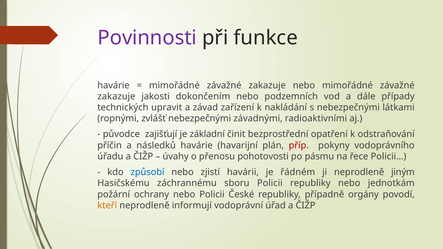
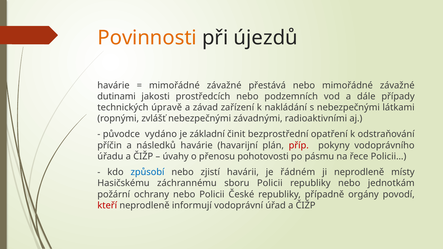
Povinnosti colour: purple -> orange (147, 38)
funkce: funkce -> újezdů (266, 38)
zakazuje: zakazuje -> přestává (267, 85)
zakazuje: zakazuje -> dutinami (117, 96)
dokončením: dokončením -> prostředcích (203, 96)
upravit: upravit -> úpravě (167, 108)
zajišťují: zajišťují -> vydáno (161, 134)
jiným: jiným -> místy (403, 172)
kteří colour: orange -> red (107, 206)
